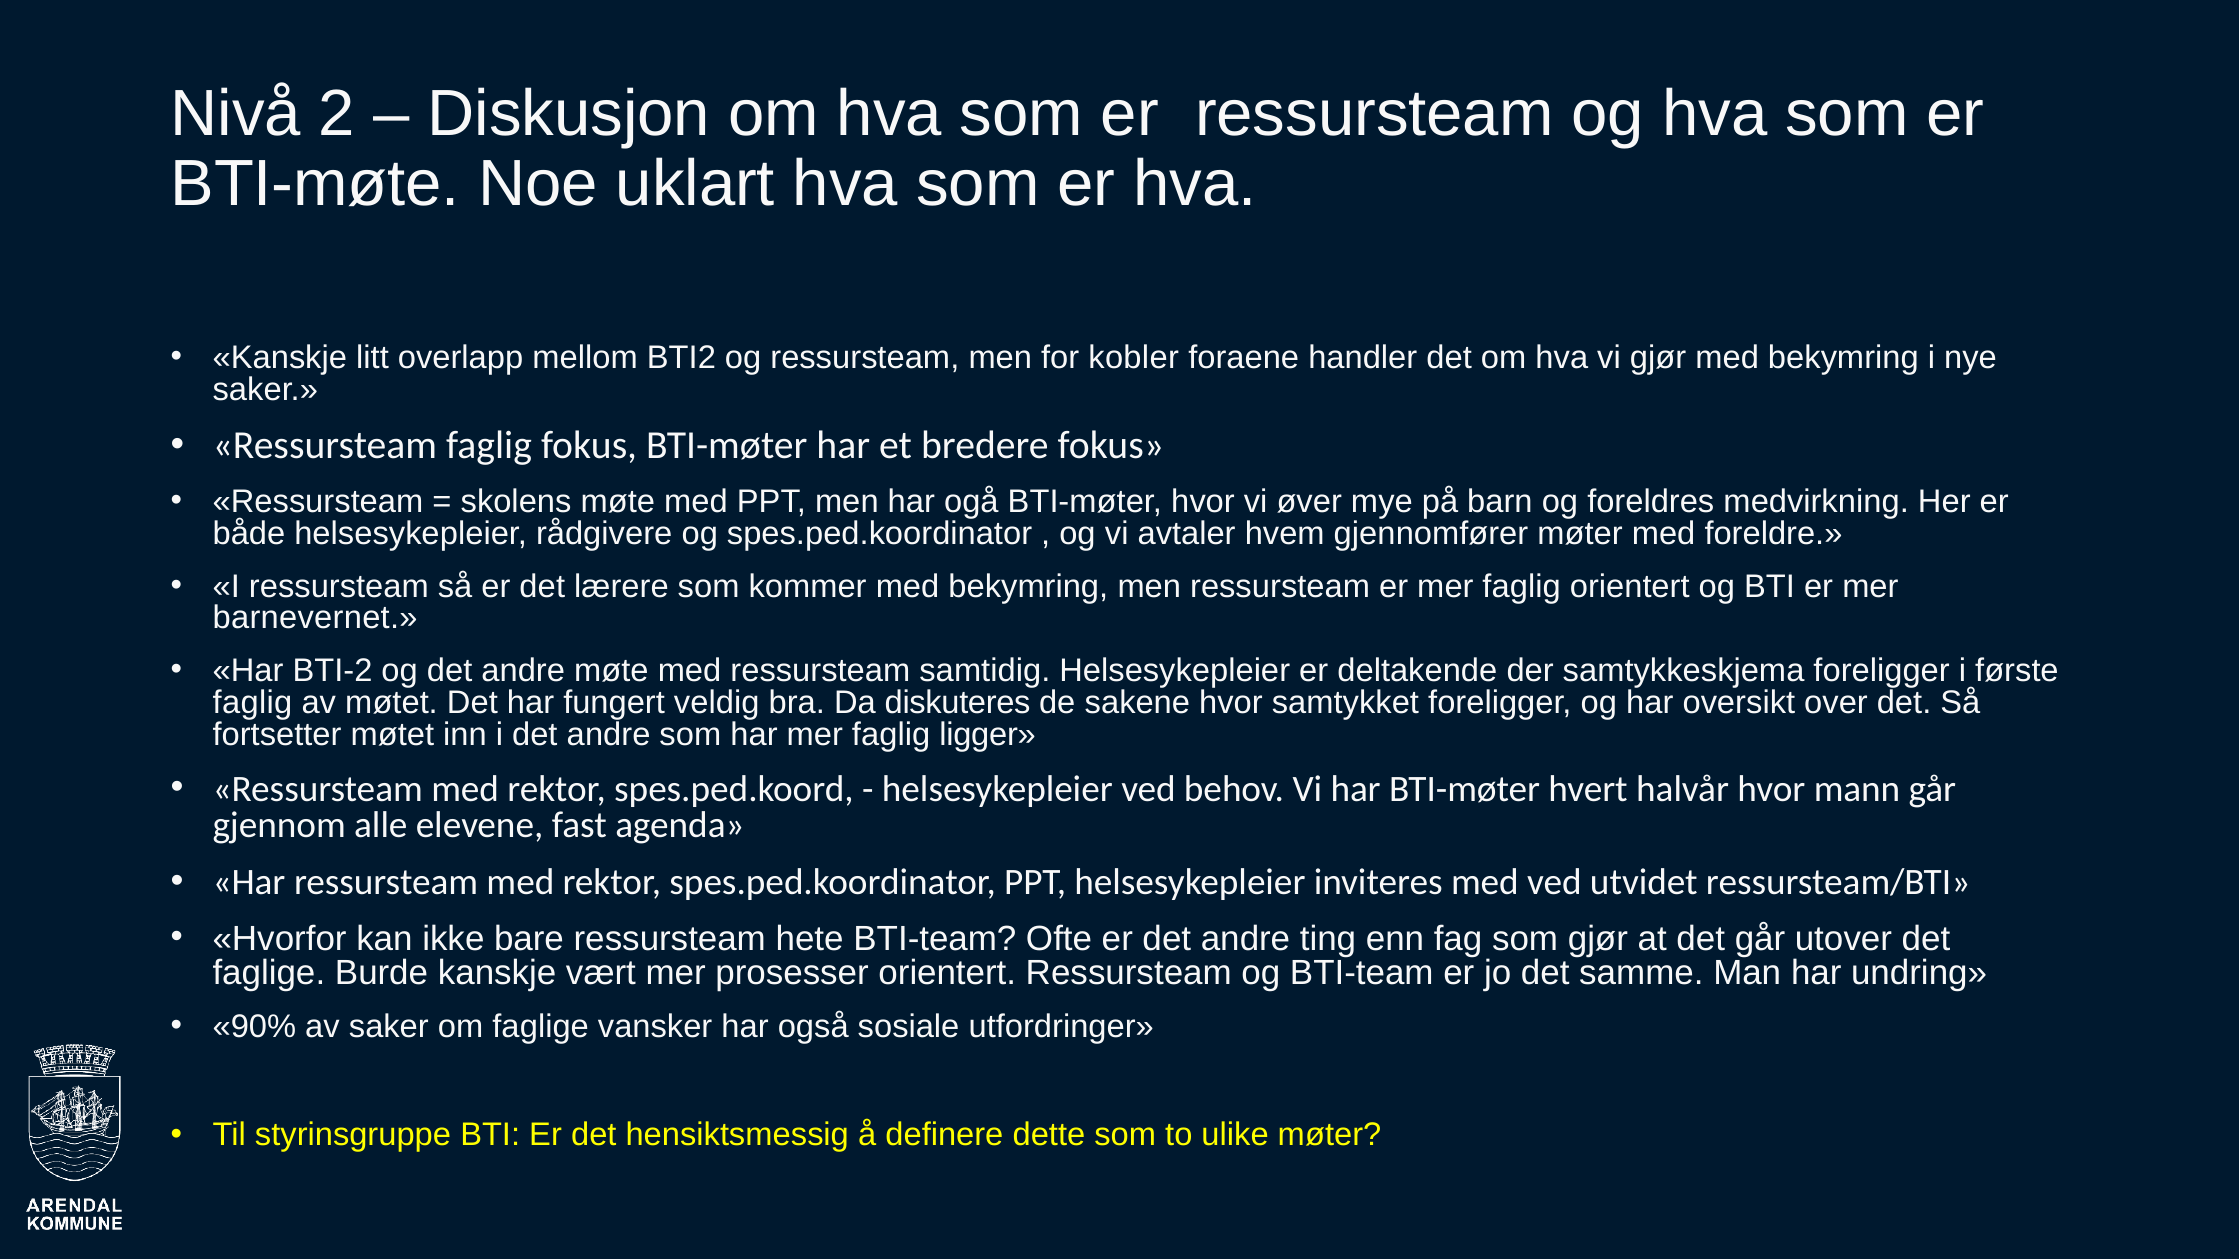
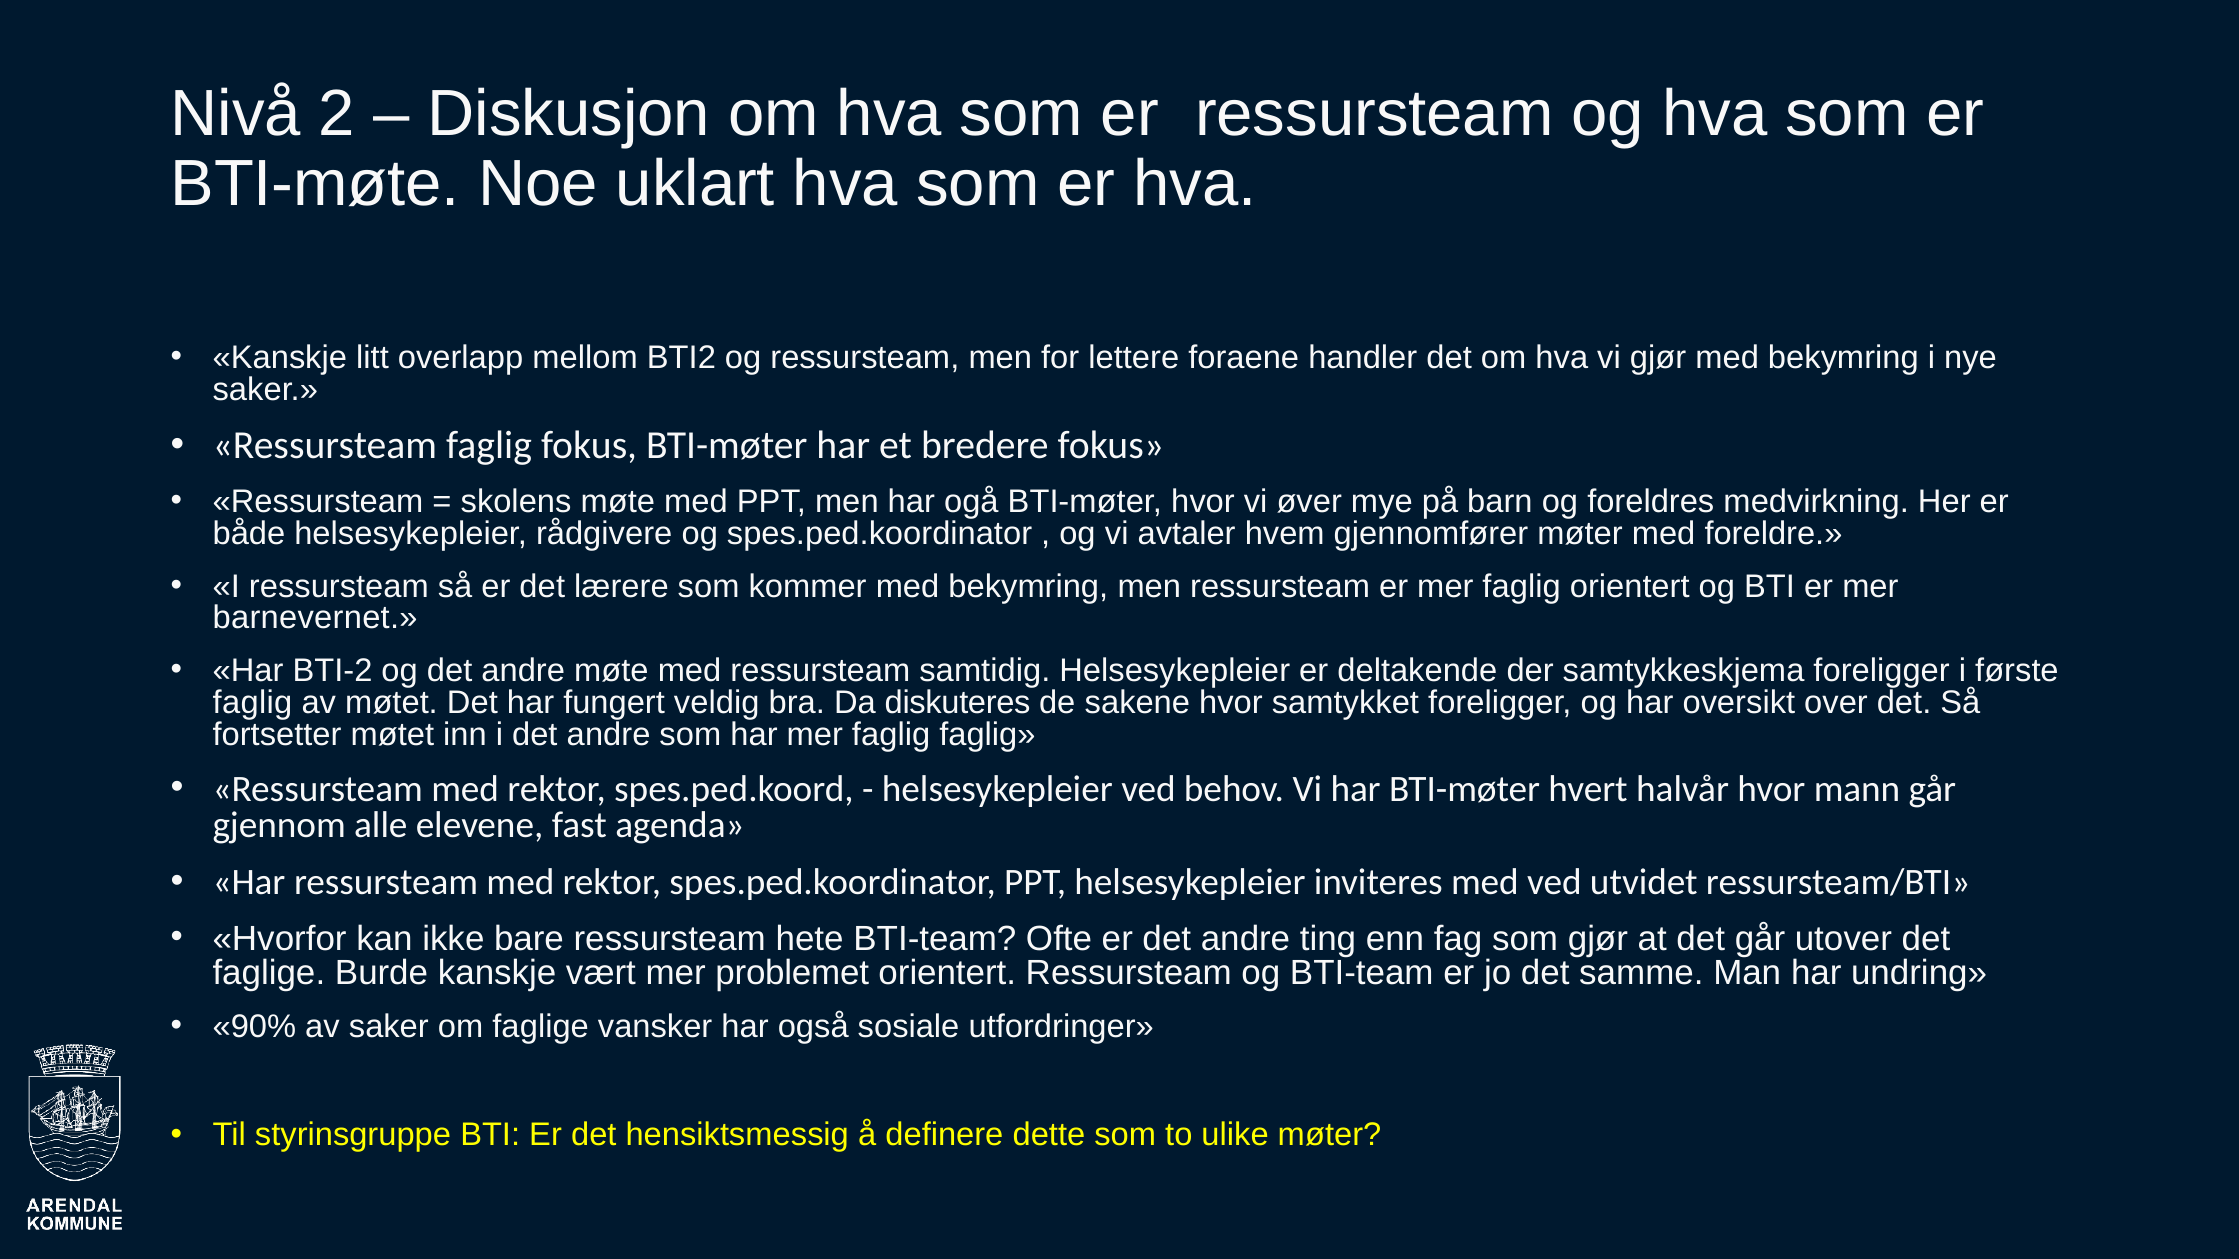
kobler: kobler -> lettere (1134, 358)
faglig ligger: ligger -> faglig (987, 734)
prosesser: prosesser -> problemet (792, 973)
